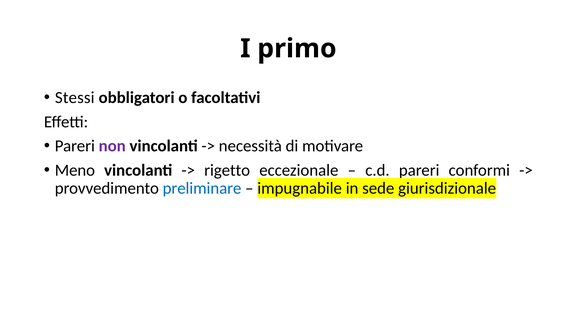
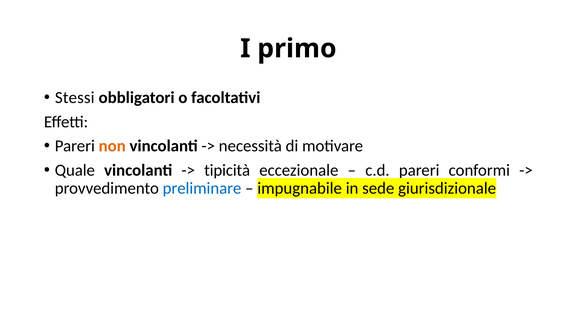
non colour: purple -> orange (112, 146)
Meno: Meno -> Quale (75, 170)
rigetto: rigetto -> tipicità (227, 170)
